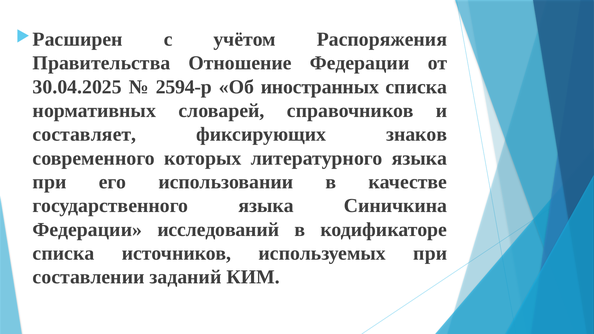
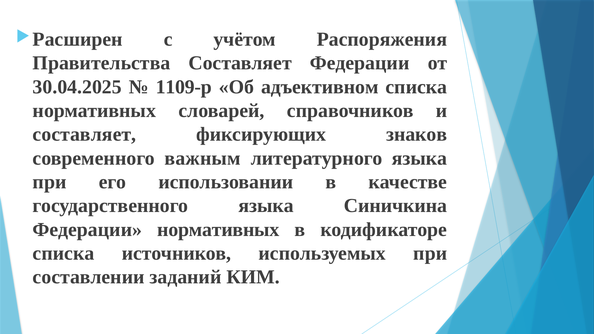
Правительства Отношение: Отношение -> Составляет (240, 63)
2594-р: 2594-р -> 1109-р (184, 87)
иностранных: иностранных -> адъективном (320, 87)
которых: которых -> важным (203, 158)
Федерации исследований: исследований -> нормативных (218, 230)
